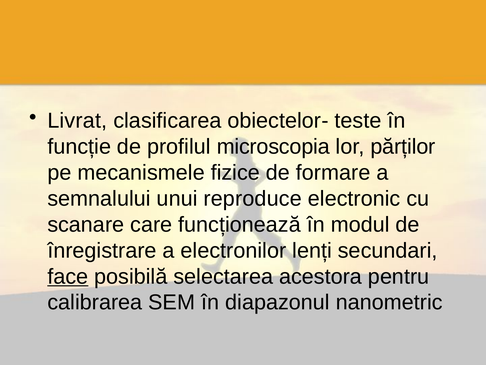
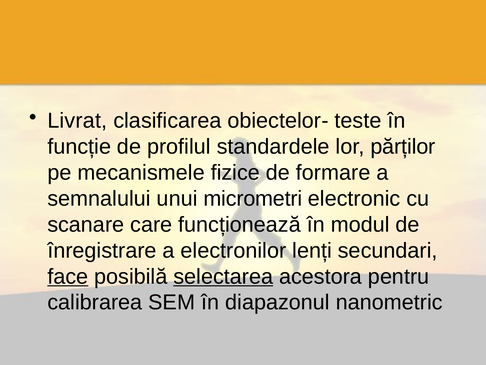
microscopia: microscopia -> standardele (273, 147)
reproduce: reproduce -> micrometri (253, 198)
selectarea underline: none -> present (223, 276)
